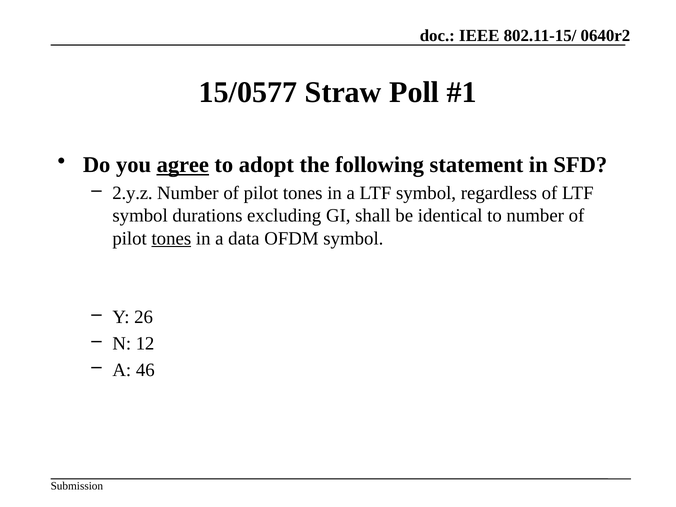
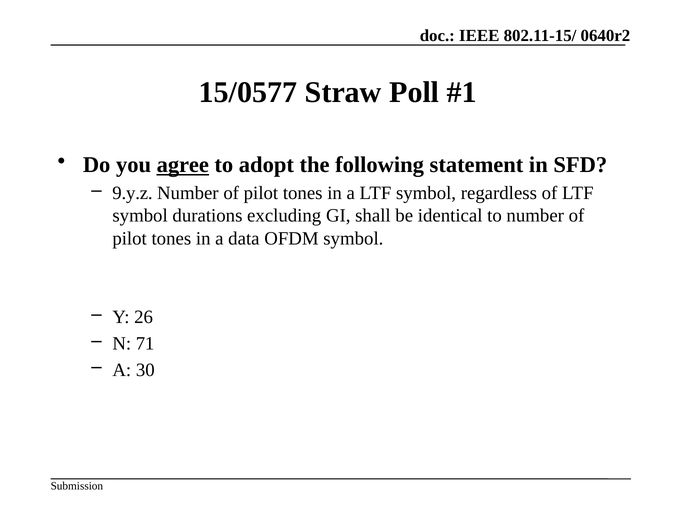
2.y.z: 2.y.z -> 9.y.z (132, 193)
tones underline: present -> none (171, 238)
12: 12 -> 71 (145, 344)
46: 46 -> 30 (145, 370)
